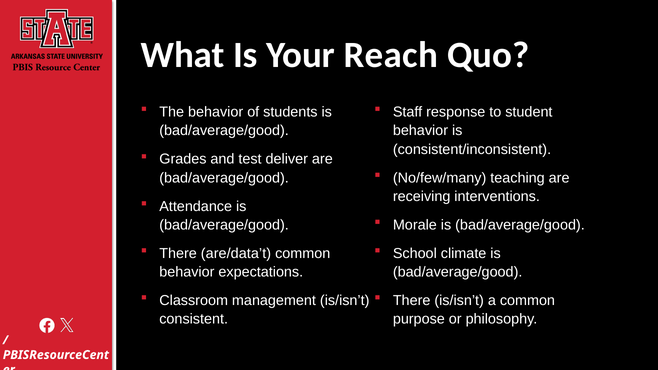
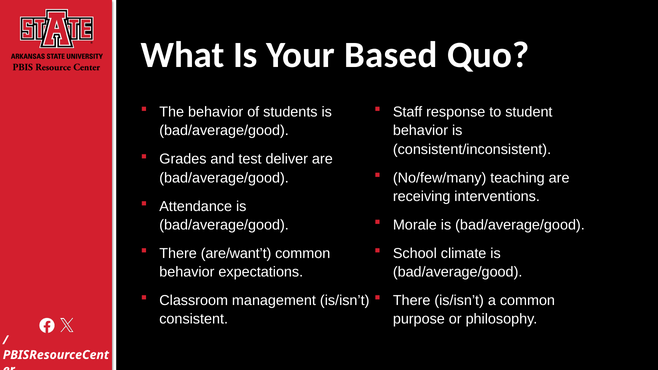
Reach: Reach -> Based (391, 55)
are/data’t: are/data’t -> are/want’t (236, 253)
